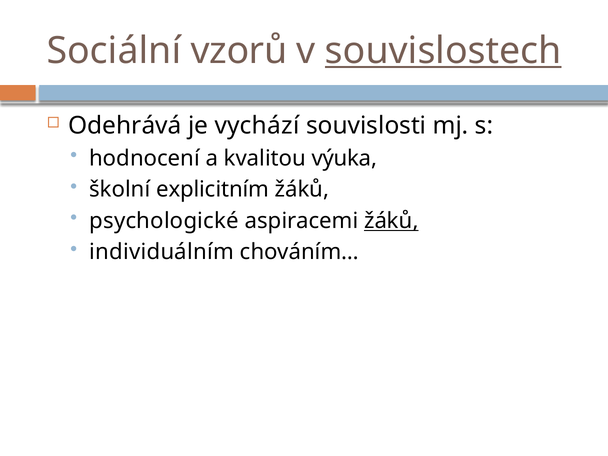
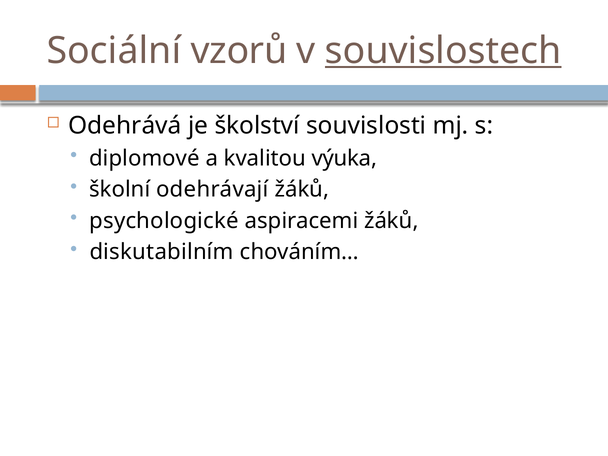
vychází: vychází -> školství (257, 126)
hodnocení: hodnocení -> diplomové (145, 158)
explicitním: explicitním -> odehrávají (212, 190)
žáků underline: present -> none (391, 221)
individuálním: individuálním -> diskutabilním (162, 252)
